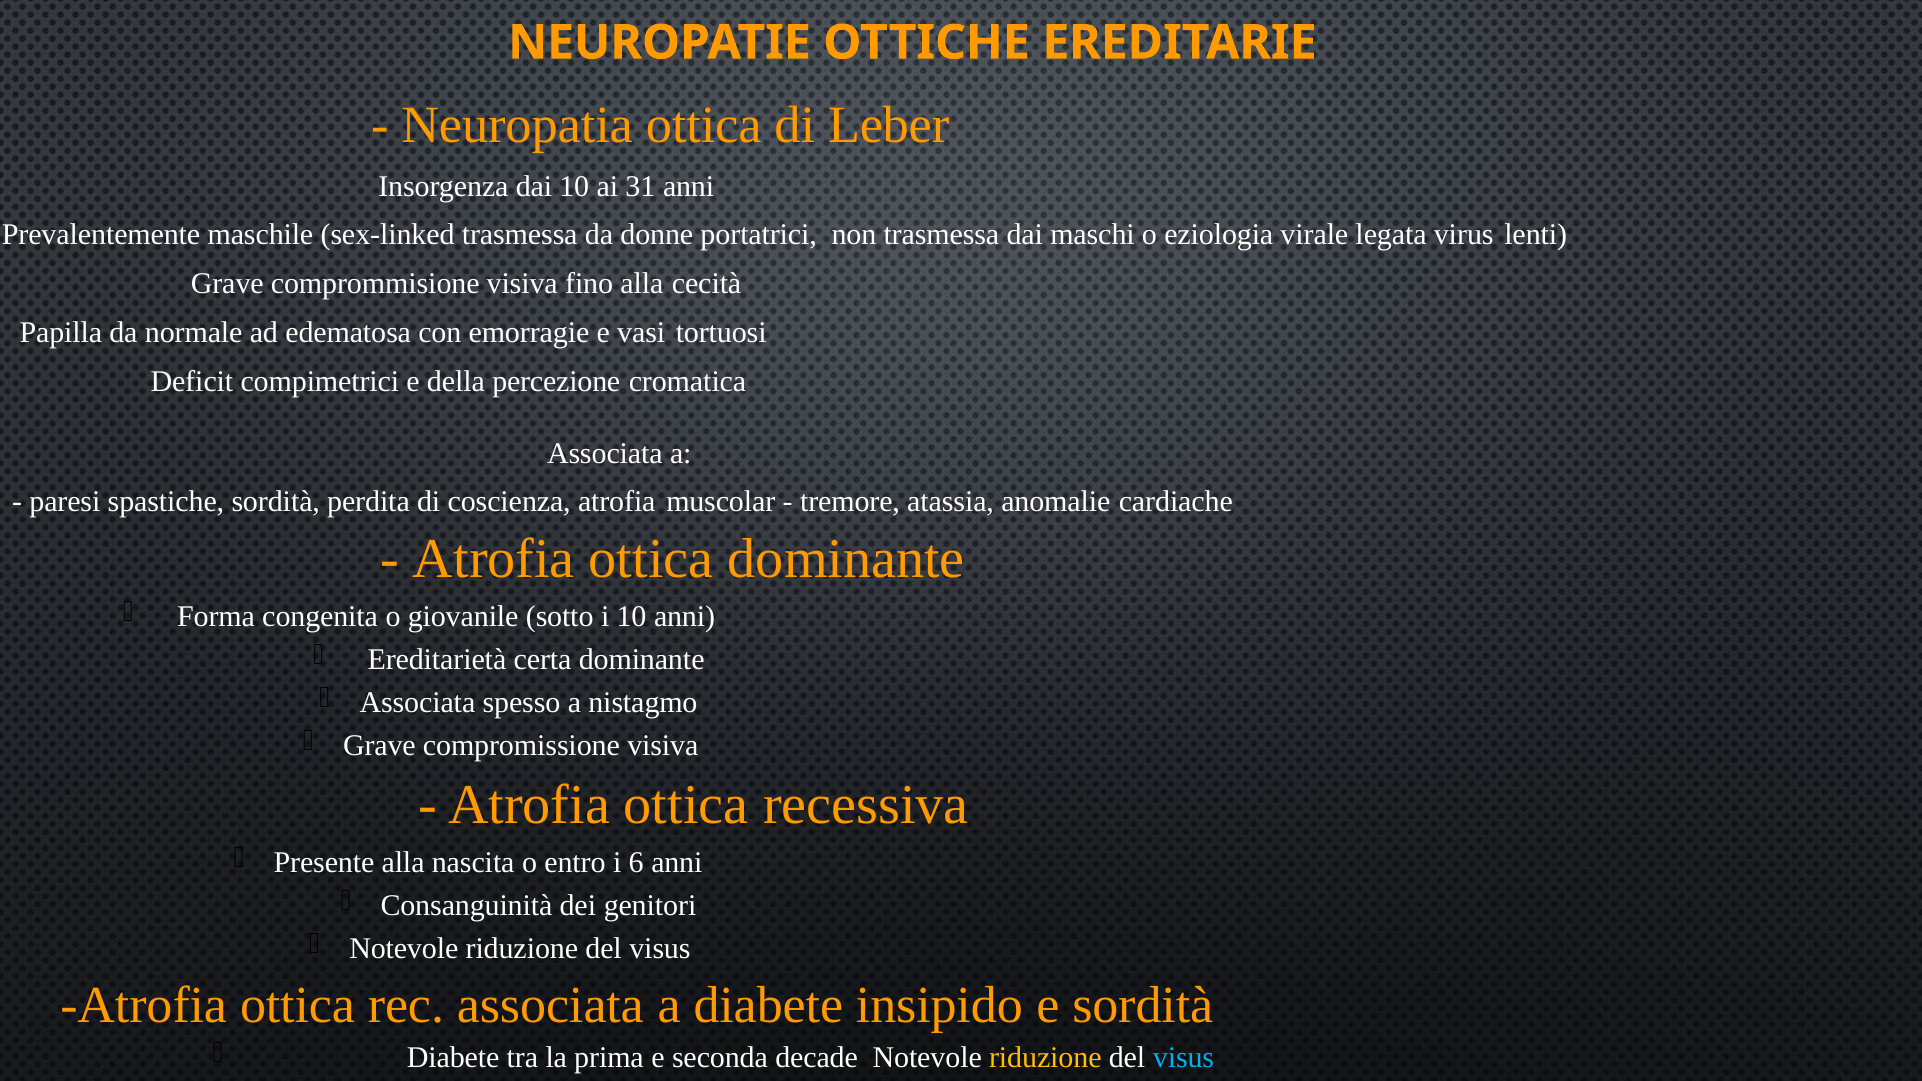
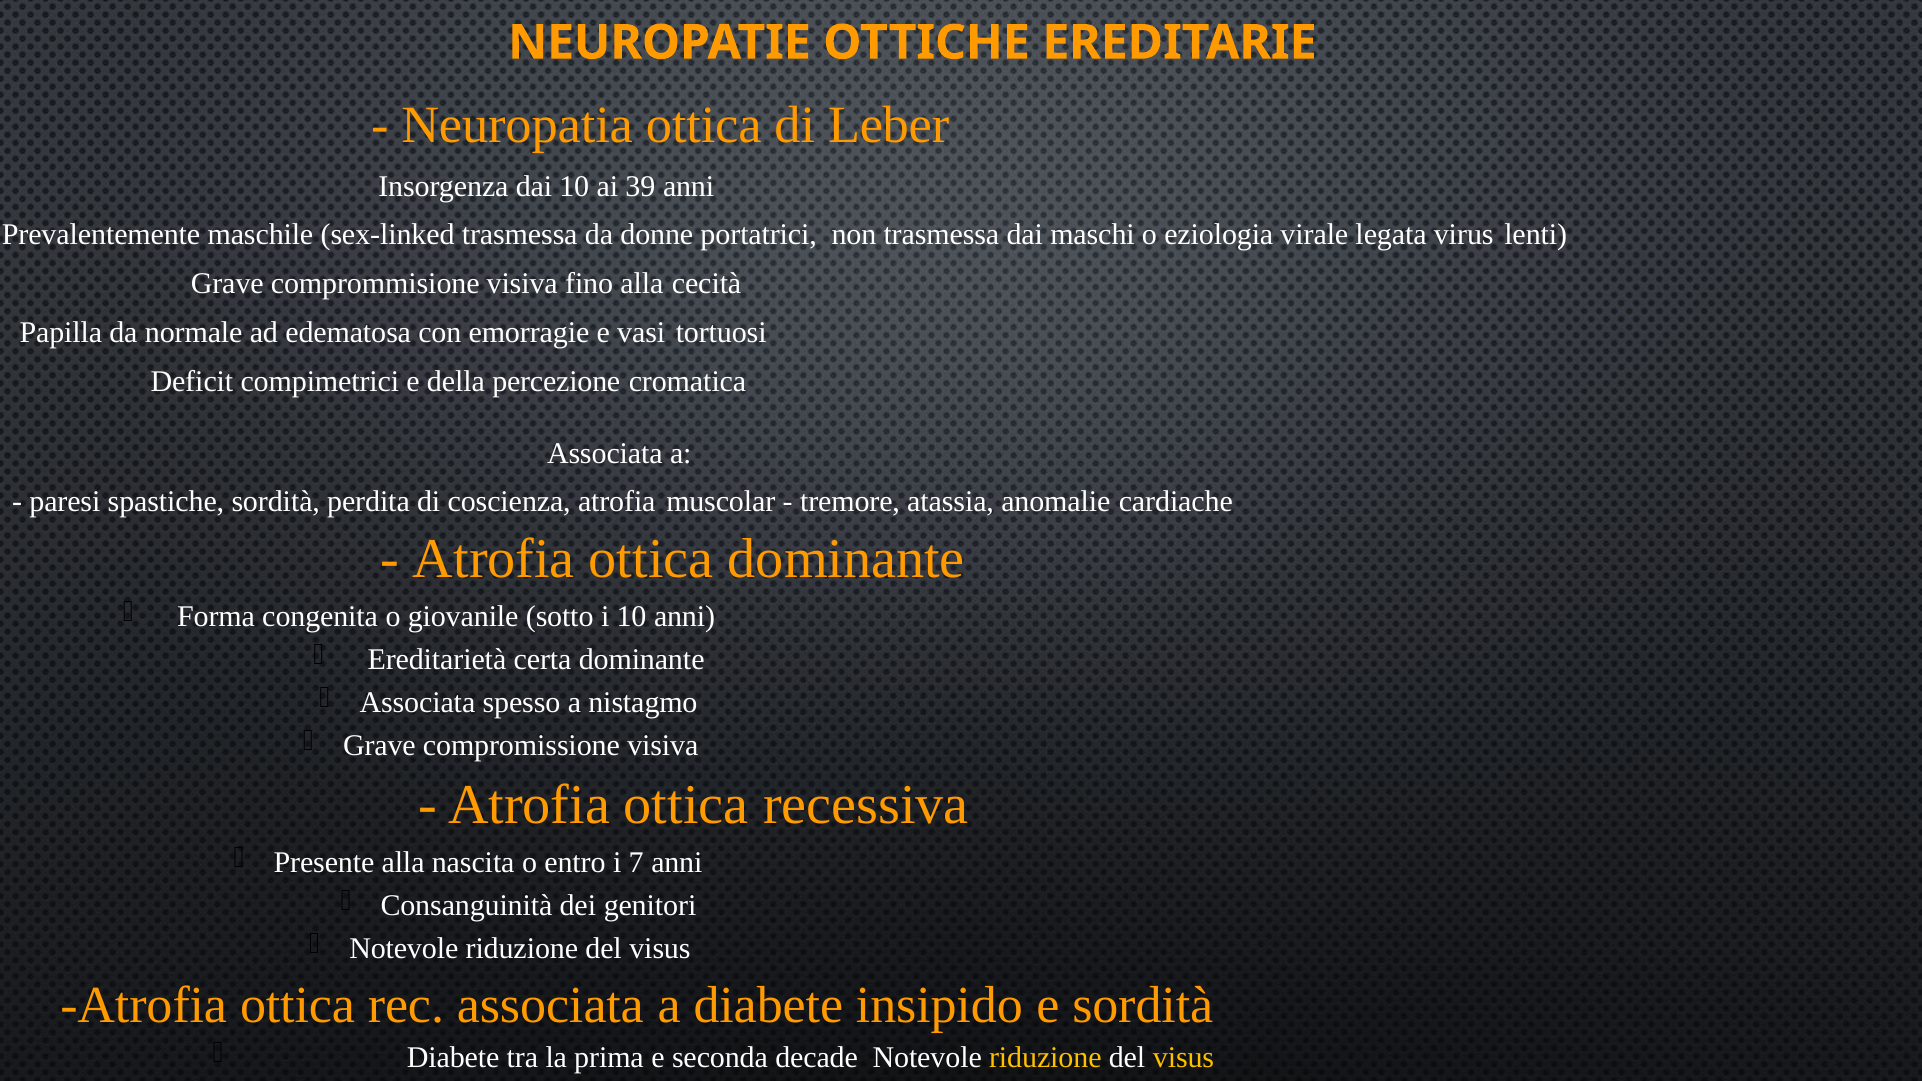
31: 31 -> 39 (640, 187)
6: 6 -> 7 (636, 863)
visus colour: light blue -> yellow (1184, 1058)
